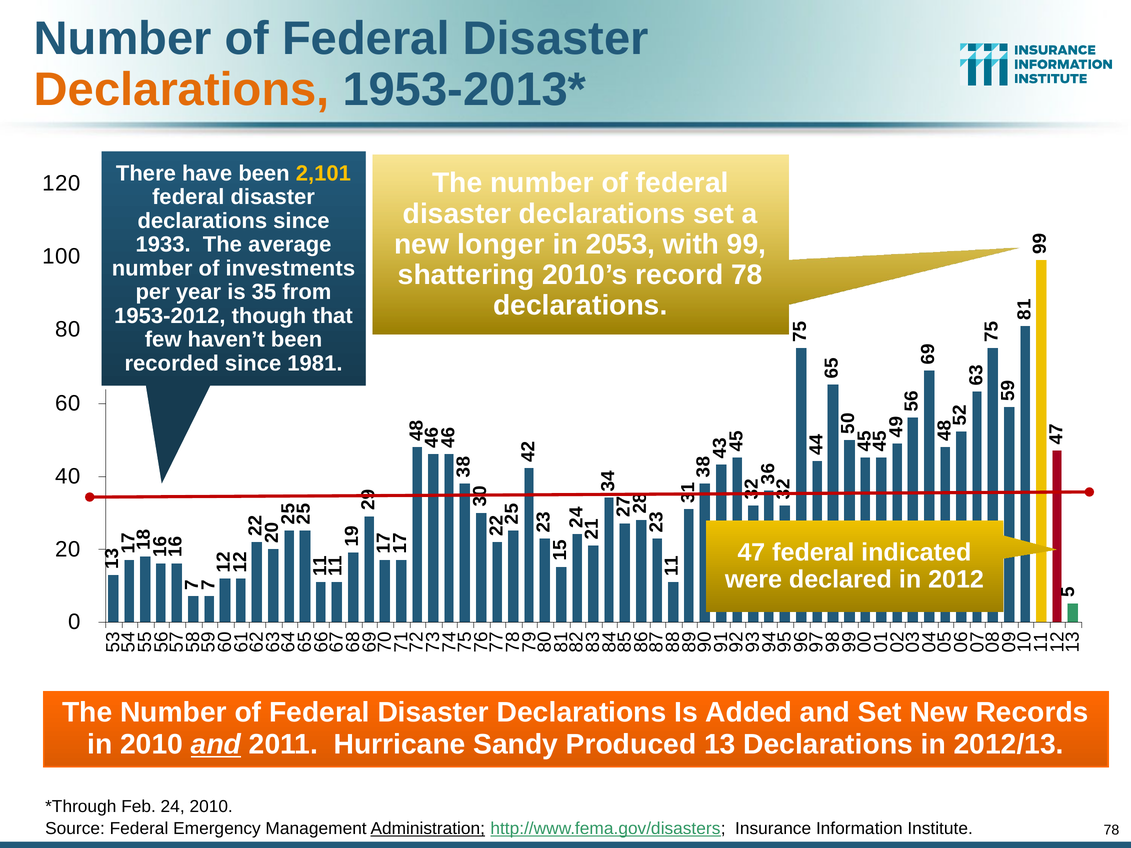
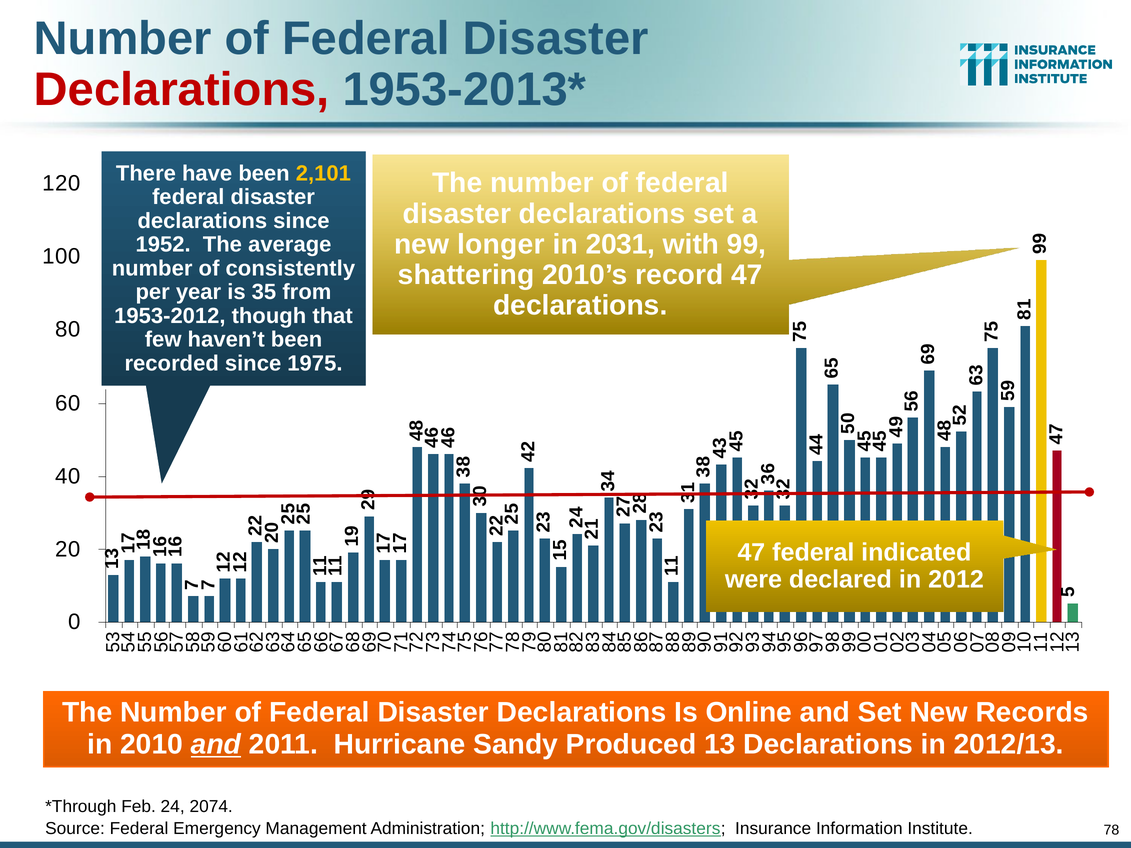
Declarations colour: orange -> red (182, 89)
2053: 2053 -> 2031 (620, 244)
1933: 1933 -> 1952 (163, 245)
investments: investments -> consistently (290, 268)
record 78: 78 -> 47 (747, 275)
1981: 1981 -> 1975 (315, 364)
Added: Added -> Online (749, 713)
24 2010: 2010 -> 2074 (211, 807)
Administration underline: present -> none (428, 829)
